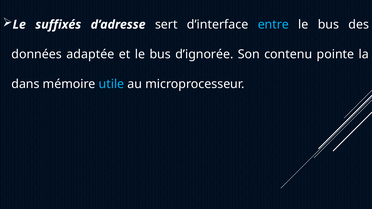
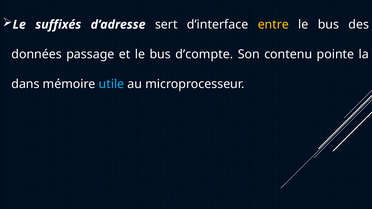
entre colour: light blue -> yellow (273, 25)
adaptée: adaptée -> passage (90, 54)
d’ignorée: d’ignorée -> d’compte (204, 54)
